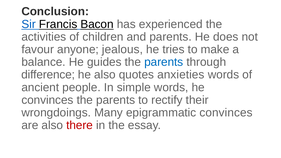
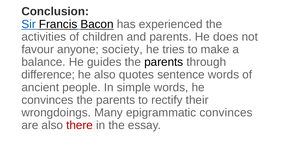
jealous: jealous -> society (122, 49)
parents colour: blue -> black (164, 62)
anxieties: anxieties -> sentence (181, 75)
